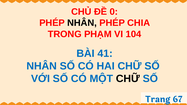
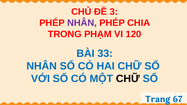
0: 0 -> 3 (114, 12)
NHÂN colour: black -> purple (82, 23)
104: 104 -> 120 (133, 34)
41: 41 -> 33 (105, 54)
